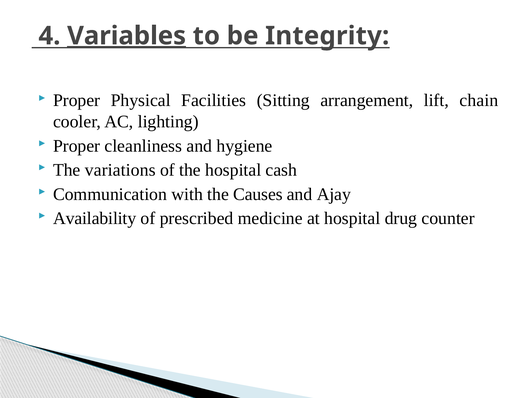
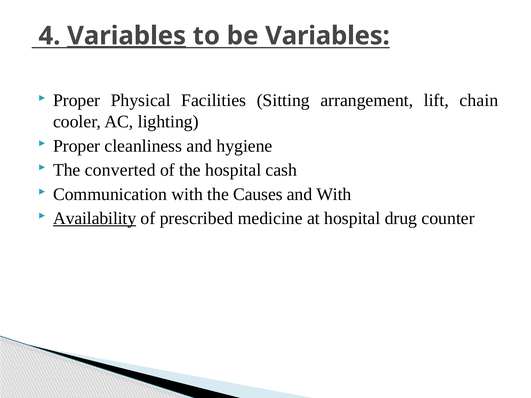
be Integrity: Integrity -> Variables (327, 36)
variations: variations -> converted (120, 170)
and Ajay: Ajay -> With (334, 194)
Availability underline: none -> present (95, 218)
